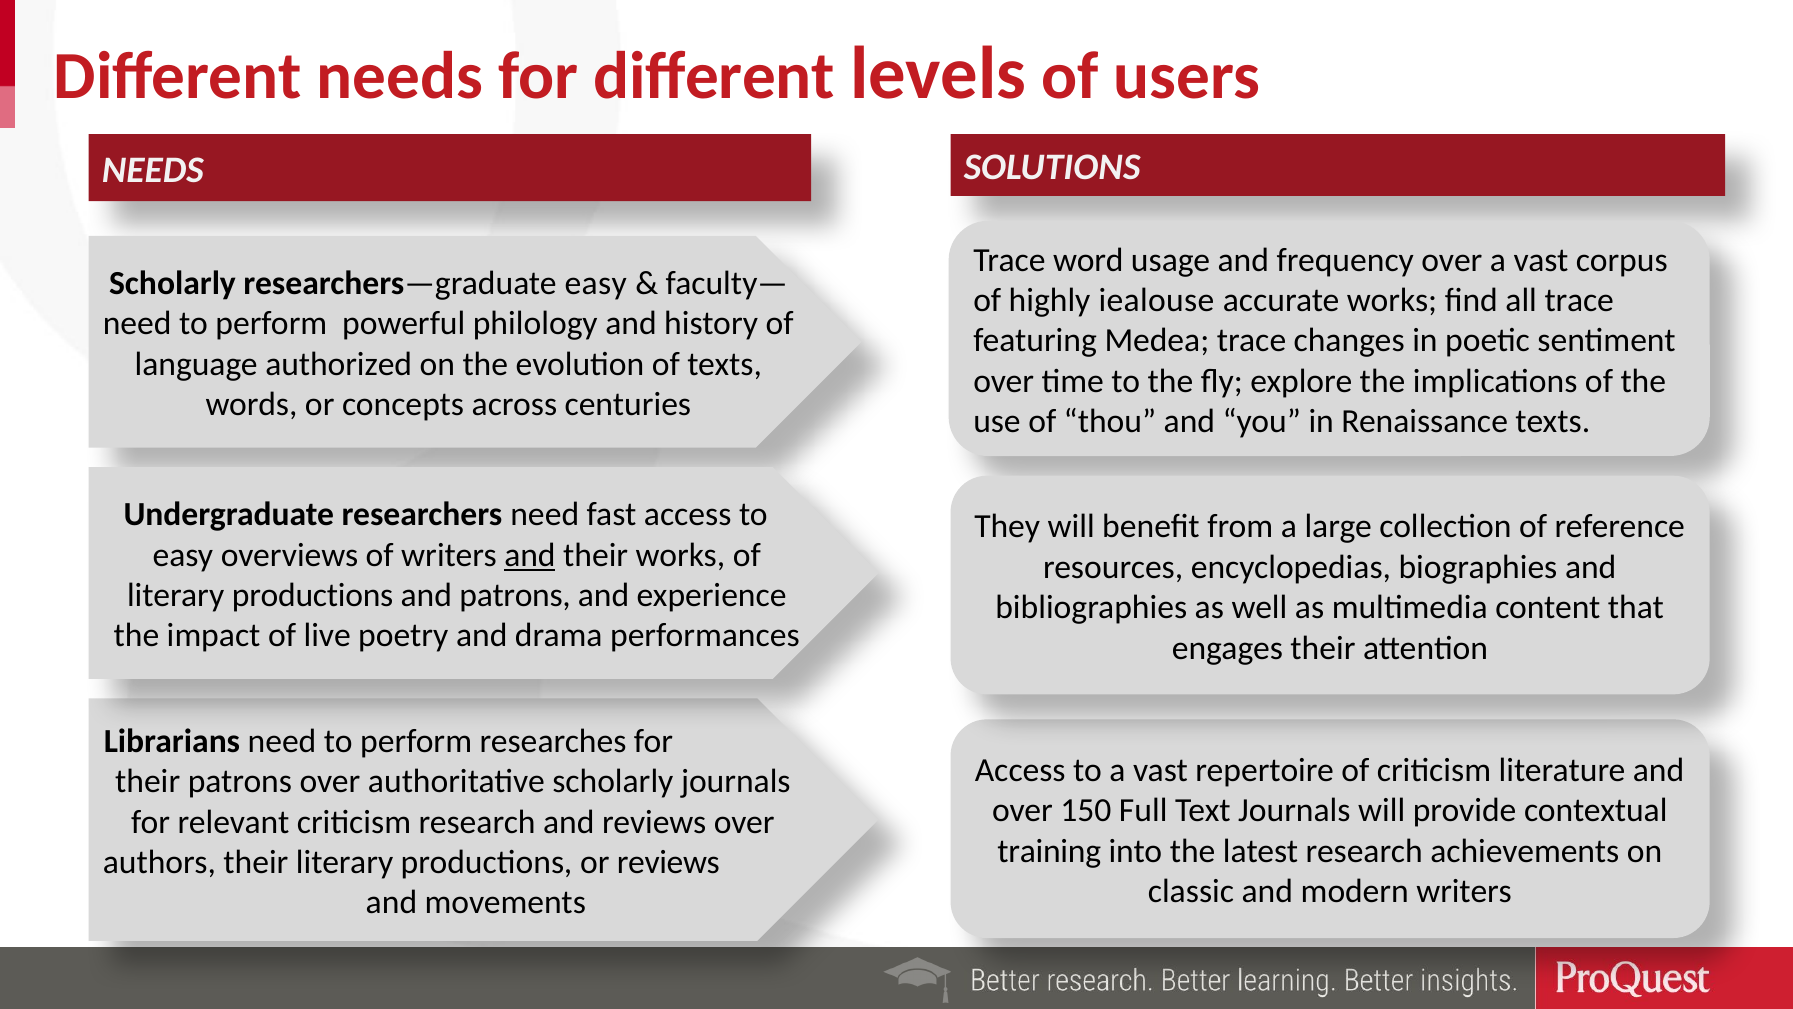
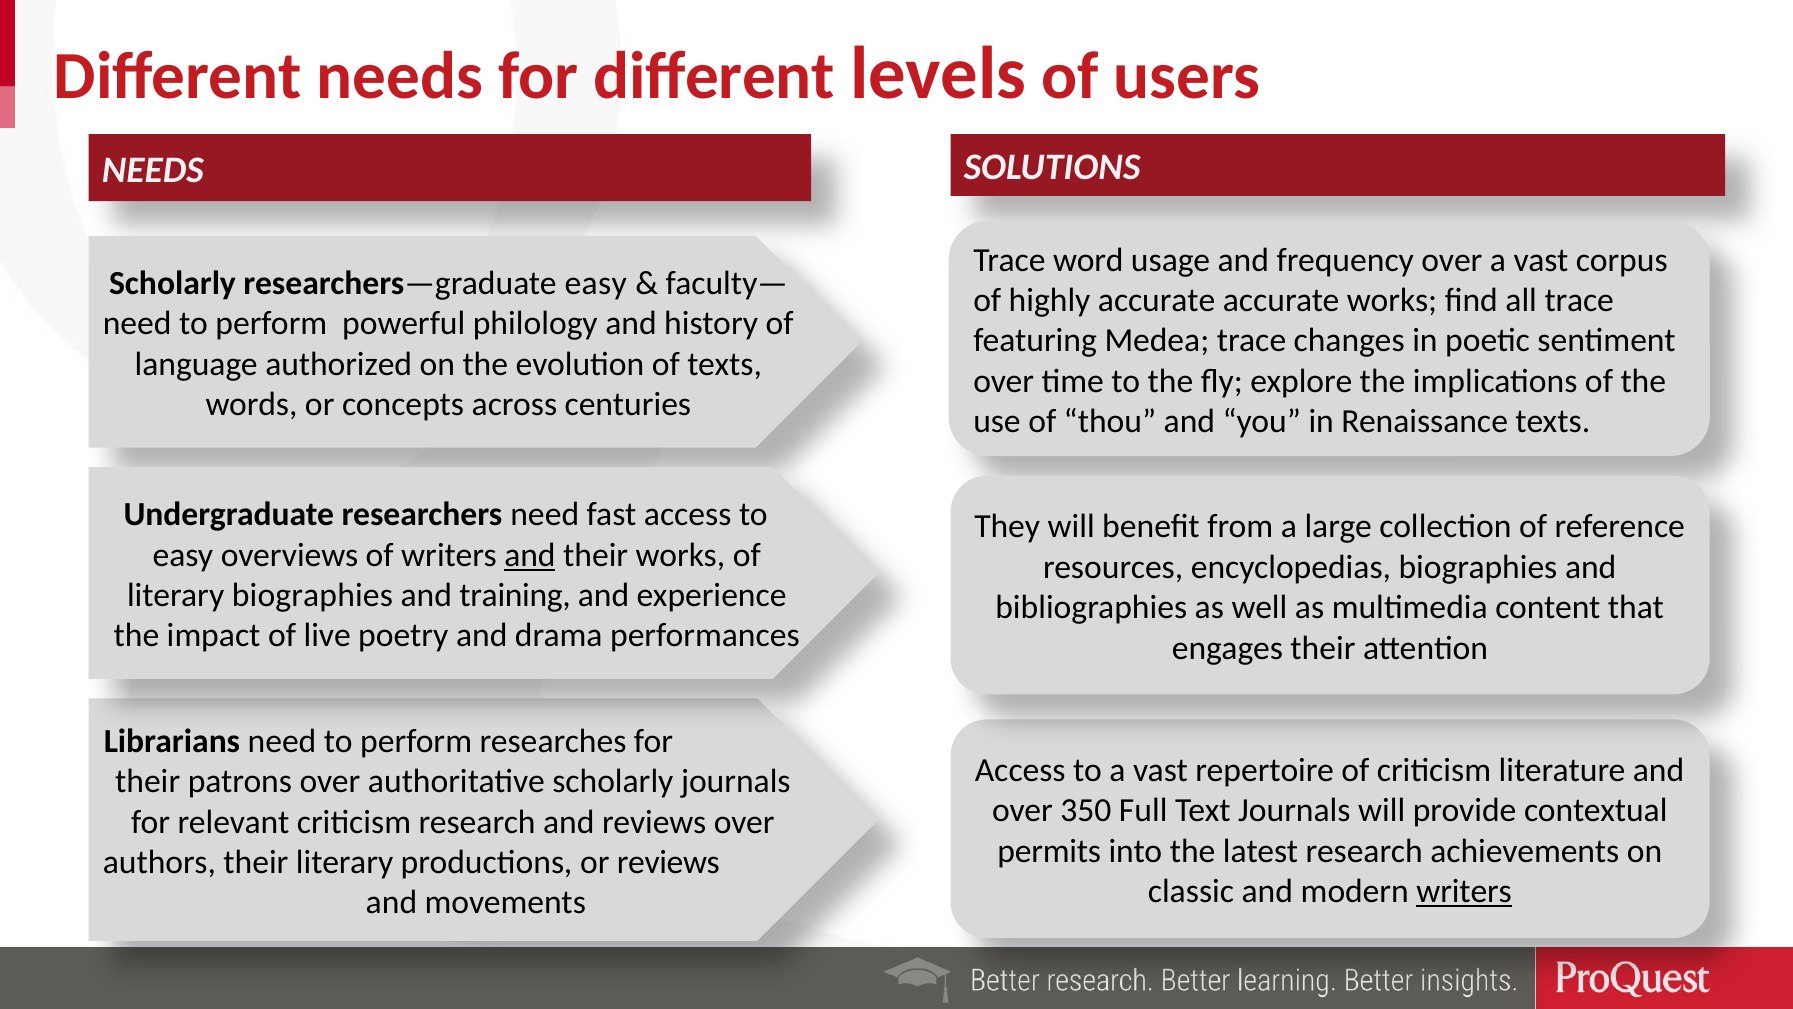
highly iealouse: iealouse -> accurate (1157, 300)
productions: productions -> biographies (312, 595)
and patrons: patrons -> training (515, 595)
150: 150 -> 350 (1086, 810)
training: training -> permits (1049, 851)
writers underline: none -> present (1464, 891)
